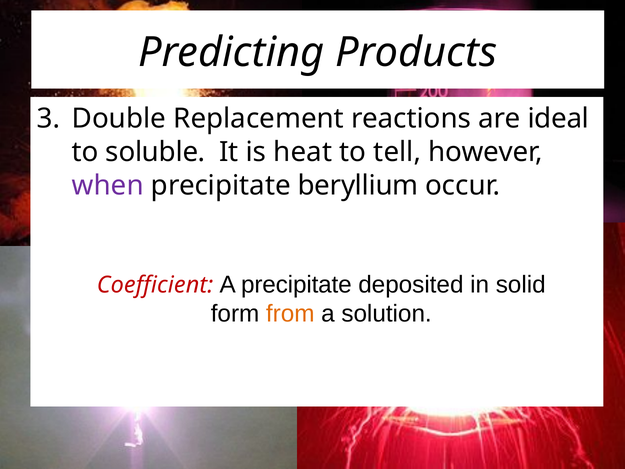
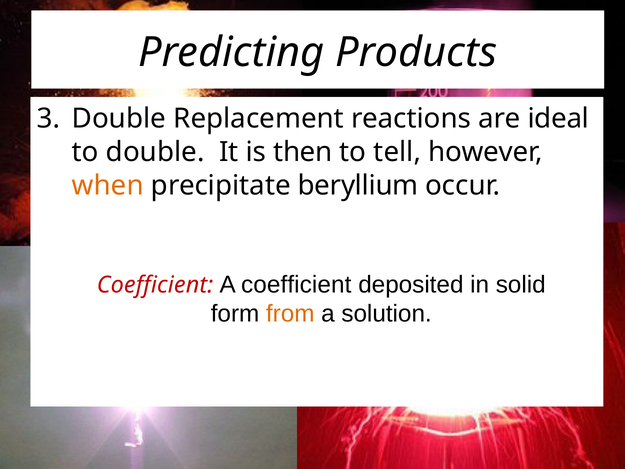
to soluble: soluble -> double (155, 152)
is heat: heat -> then (303, 152)
when colour: purple -> orange (108, 185)
A precipitate: precipitate -> coefficient (296, 284)
